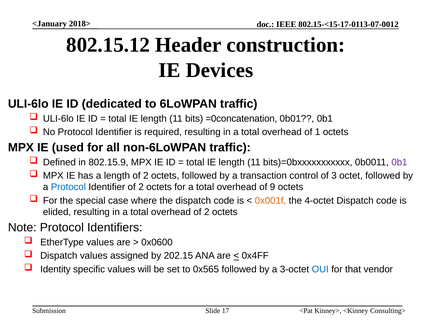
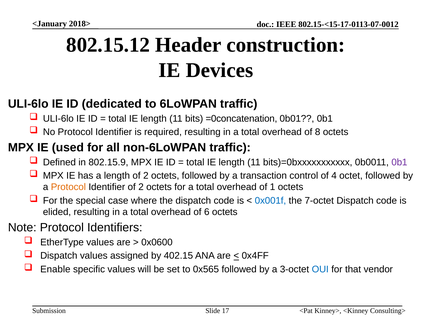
1: 1 -> 8 (318, 132)
3: 3 -> 4 (334, 175)
Protocol colour: blue -> orange (68, 187)
9: 9 -> 1 (273, 187)
0x001f colour: orange -> blue (270, 200)
4-octet: 4-octet -> 7-octet (319, 200)
overhead of 2: 2 -> 6 (207, 212)
202.15: 202.15 -> 402.15 (178, 255)
Identity: Identity -> Enable (55, 269)
